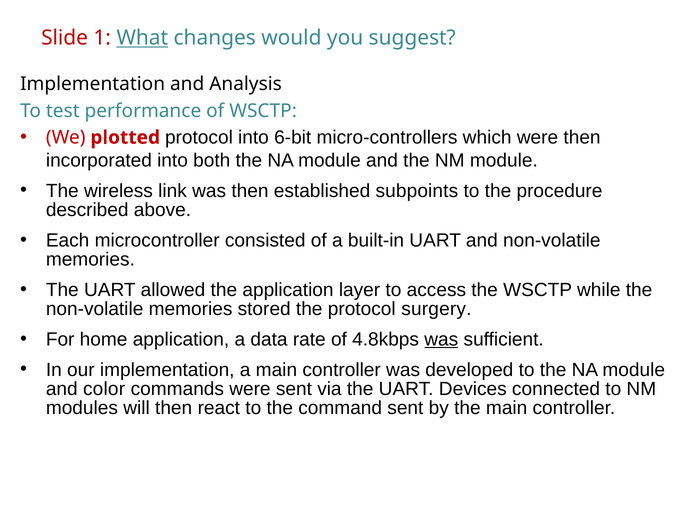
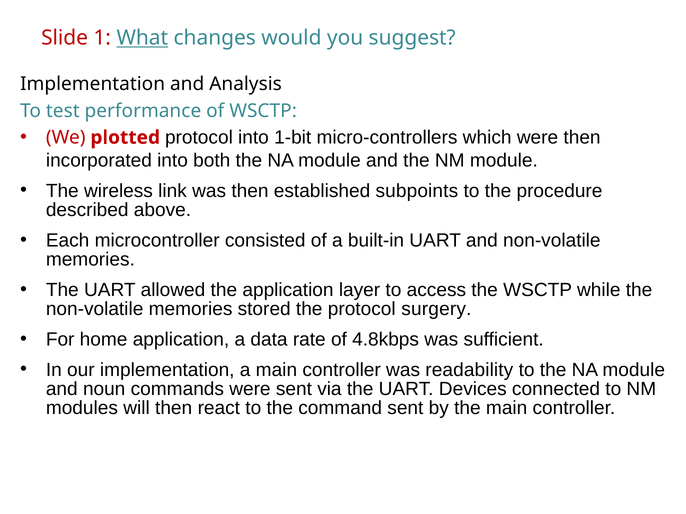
6-bit: 6-bit -> 1-bit (293, 138)
was underline: present -> none (441, 340)
developed: developed -> readability (469, 370)
color: color -> noun (104, 389)
